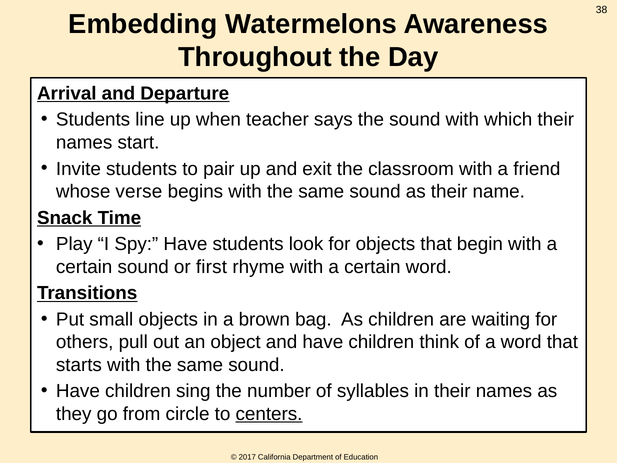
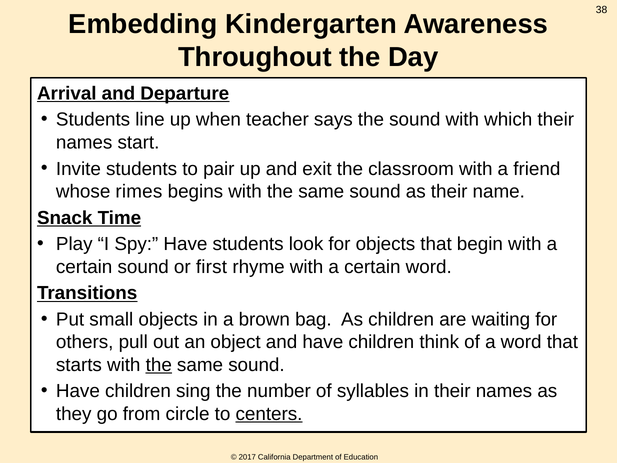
Watermelons: Watermelons -> Kindergarten (311, 24)
verse: verse -> rimes (139, 191)
the underline: none -> present (159, 365)
